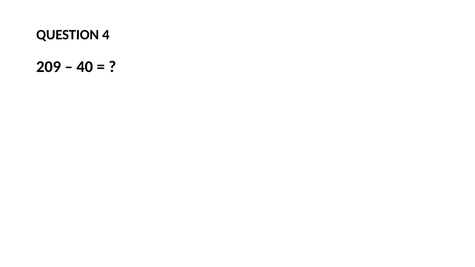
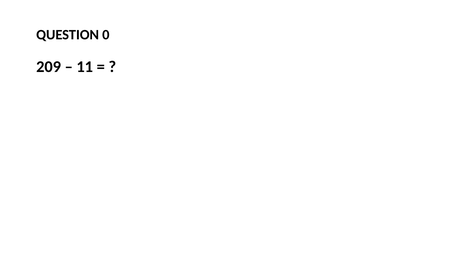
4: 4 -> 0 (106, 35)
40: 40 -> 11 (85, 67)
